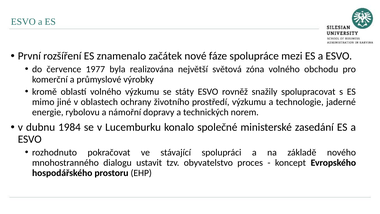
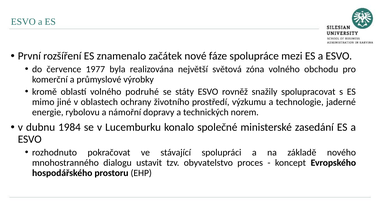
volného výzkumu: výzkumu -> podruhé (142, 92)
